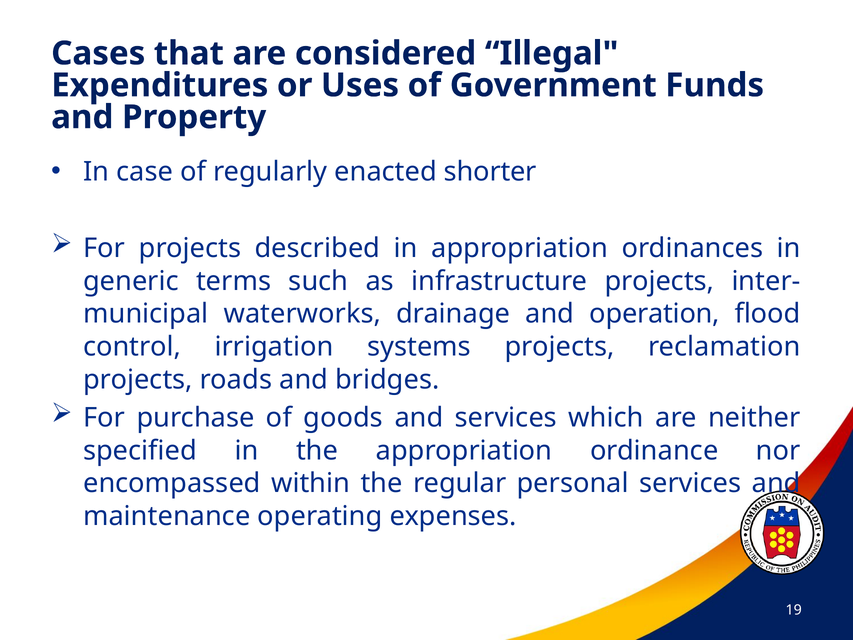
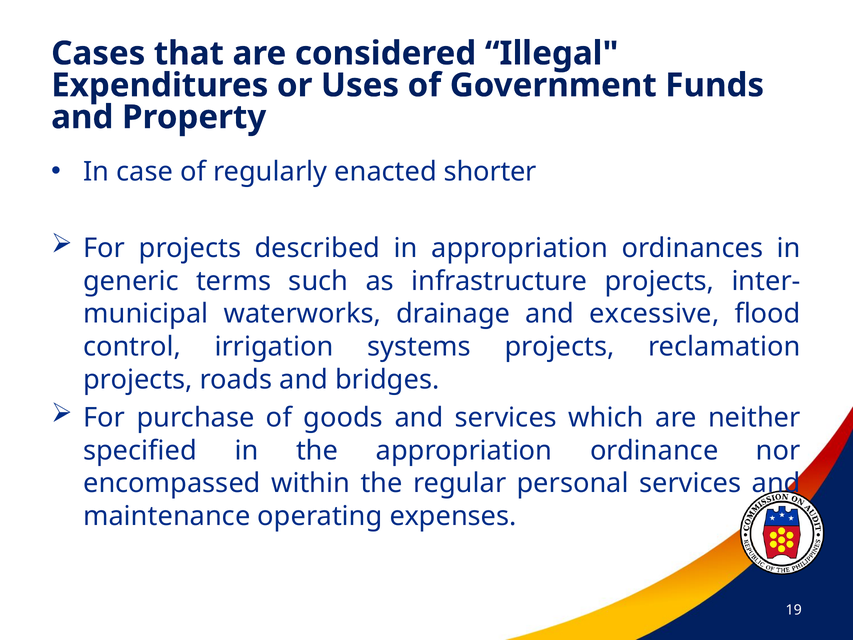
operation: operation -> excessive (654, 314)
